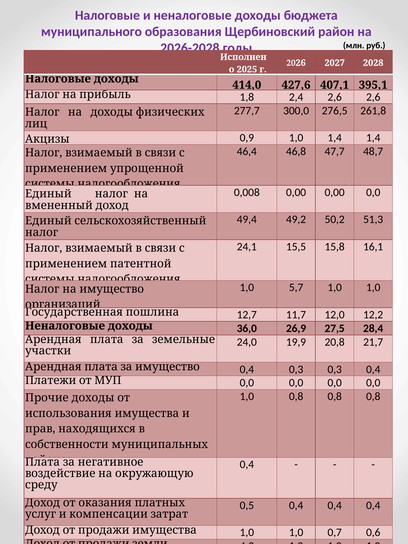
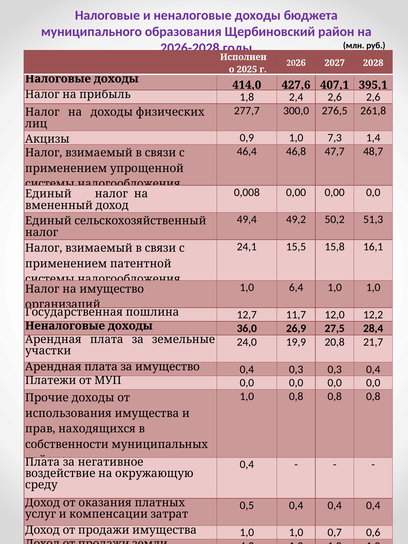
1,0 1,4: 1,4 -> 7,3 (335, 138)
5,7: 5,7 -> 6,4 (296, 288)
